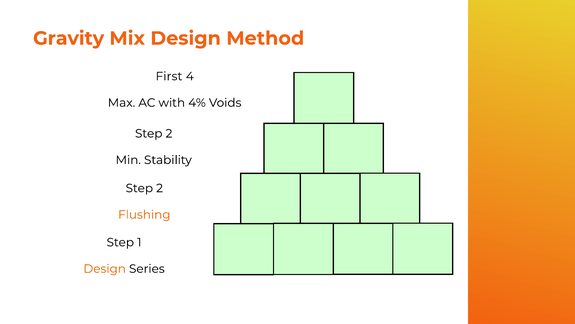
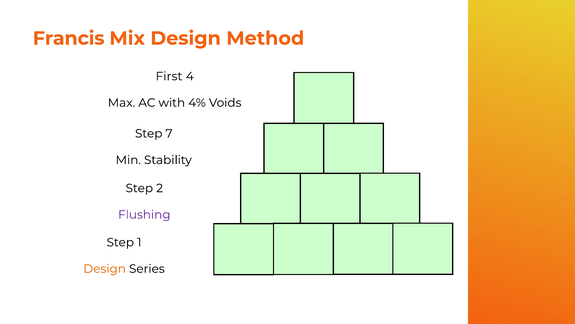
Gravity: Gravity -> Francis (69, 38)
2: 2 -> 7 (169, 133)
Flushing colour: orange -> purple (144, 214)
